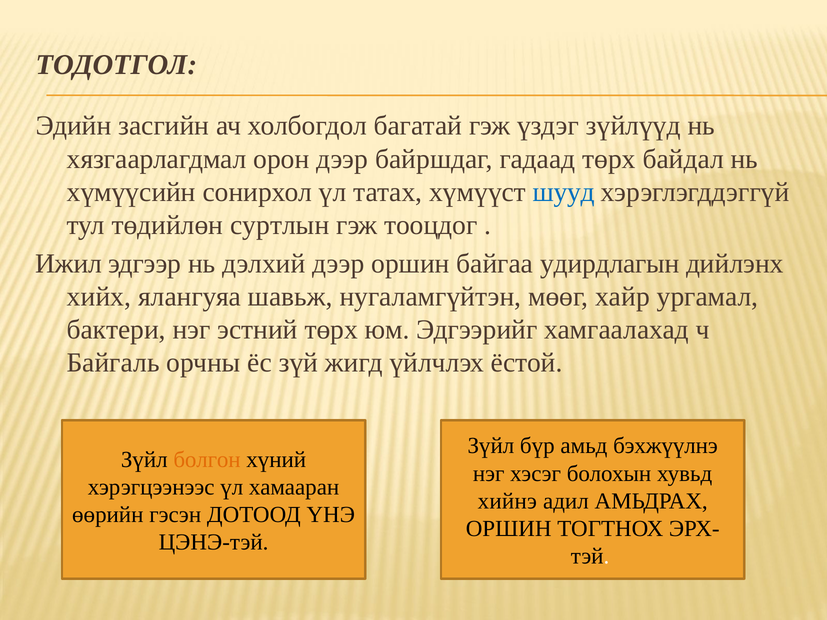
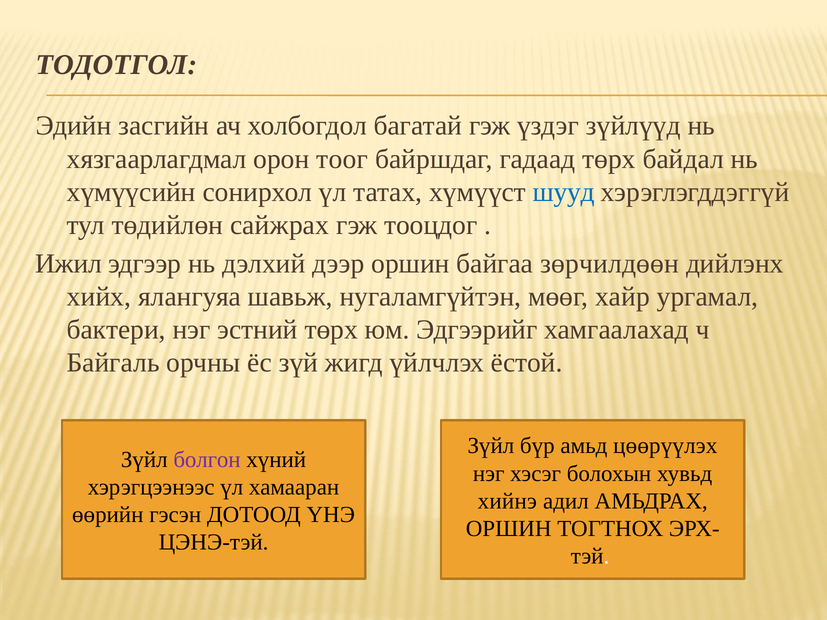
орон дээр: дээр -> тоог (342, 159)
суртлын: суртлын -> сайжрах (280, 225)
удирдлагын: удирдлагын -> зөрчилдөөн (610, 264)
бэхжүүлнэ: бэхжүүлнэ -> цөөрүүлэх (665, 446)
болгон colour: orange -> purple (207, 460)
